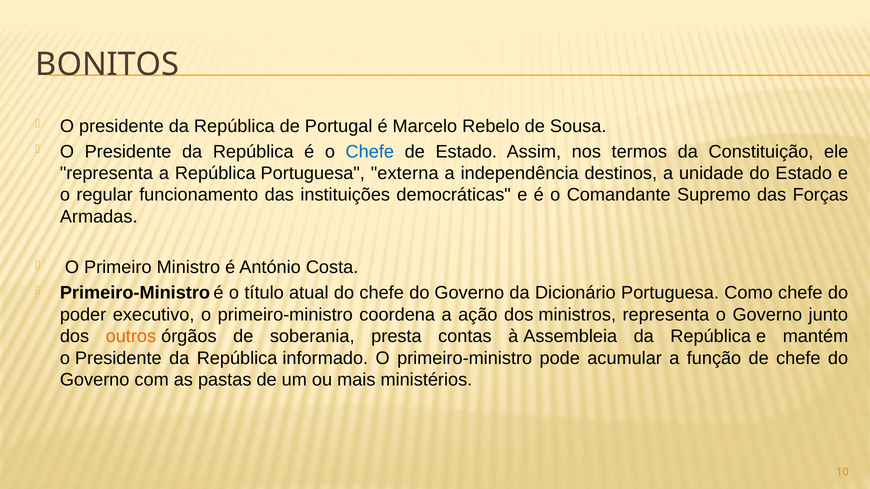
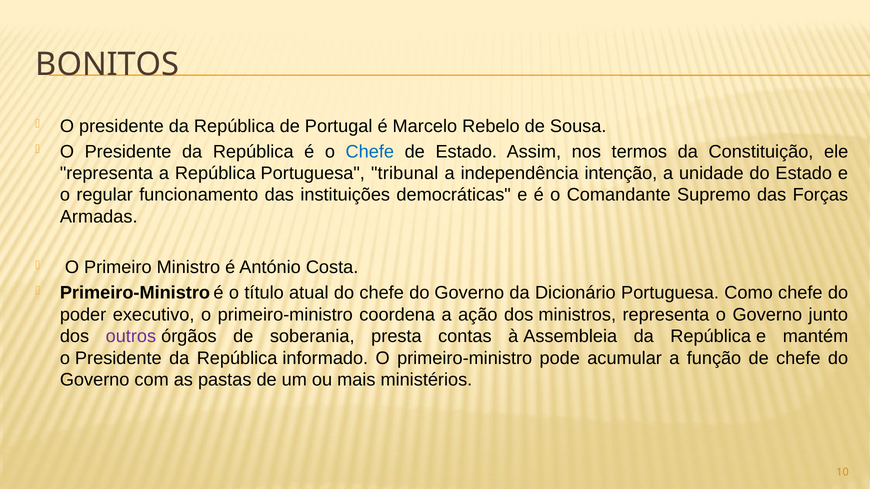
externa: externa -> tribunal (405, 173)
destinos: destinos -> intenção (621, 173)
outros colour: orange -> purple (131, 337)
